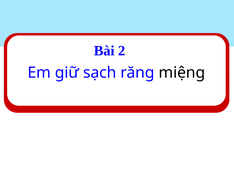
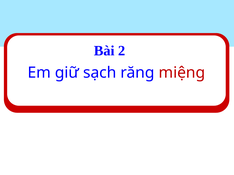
miệng colour: black -> red (182, 73)
